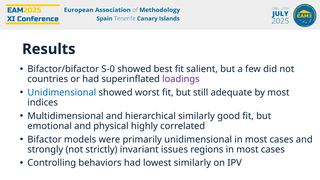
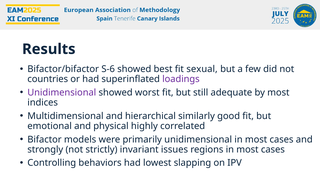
S-0: S-0 -> S-6 (108, 69)
salient: salient -> sexual (202, 69)
Unidimensional colour: blue -> purple (62, 93)
lowest similarly: similarly -> slapping (192, 163)
